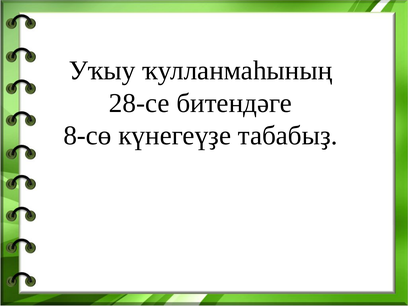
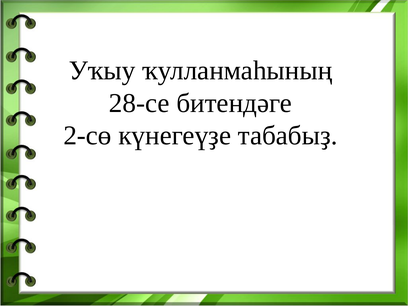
8-сө: 8-сө -> 2-сө (87, 136)
